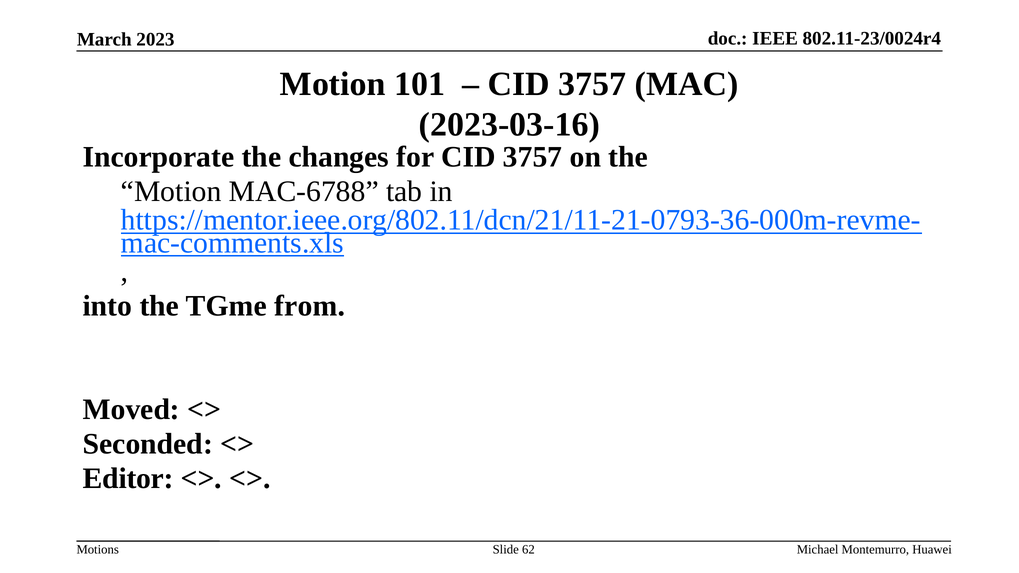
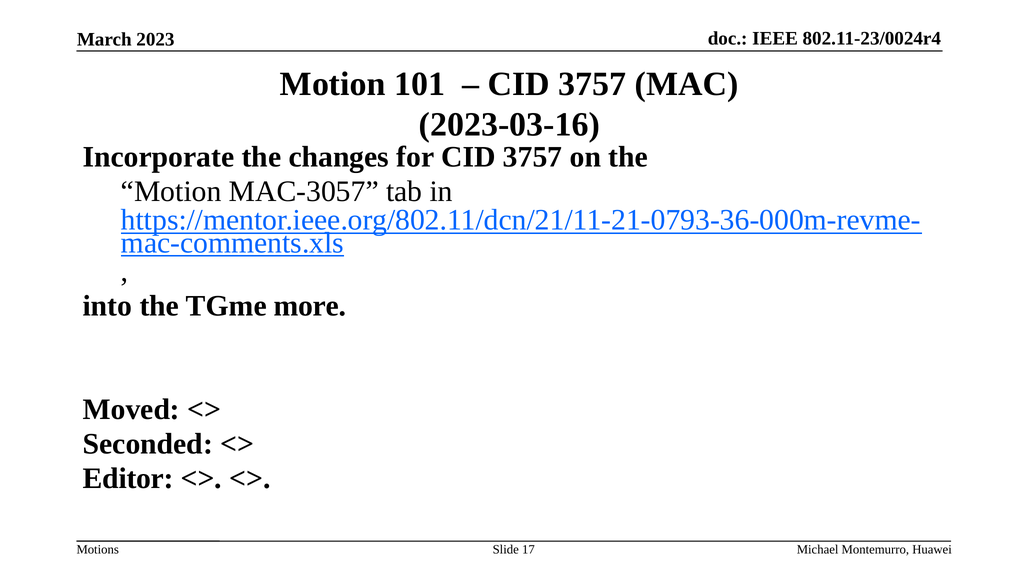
MAC-6788: MAC-6788 -> MAC-3057 (304, 192)
from: from -> more (310, 306)
62: 62 -> 17 (528, 550)
